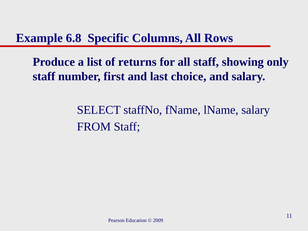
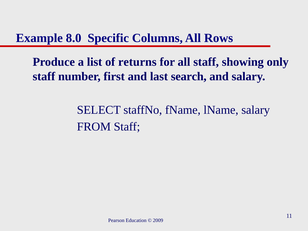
6.8: 6.8 -> 8.0 (74, 38)
choice: choice -> search (189, 76)
